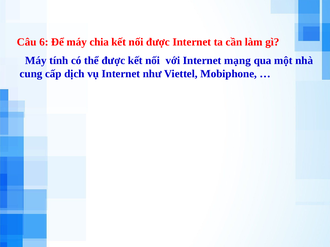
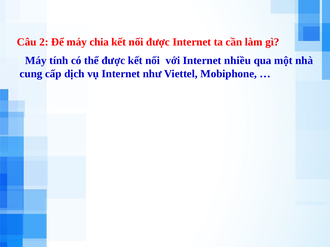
6: 6 -> 2 (44, 42)
mạng: mạng -> nhiều (238, 61)
